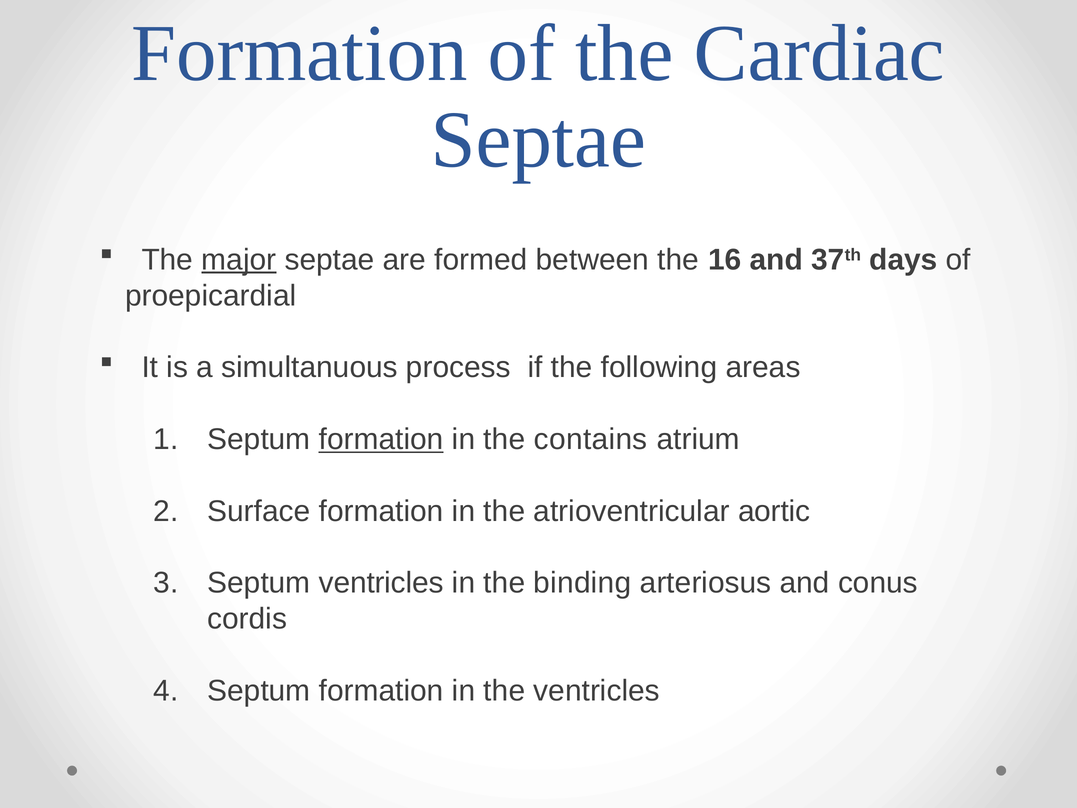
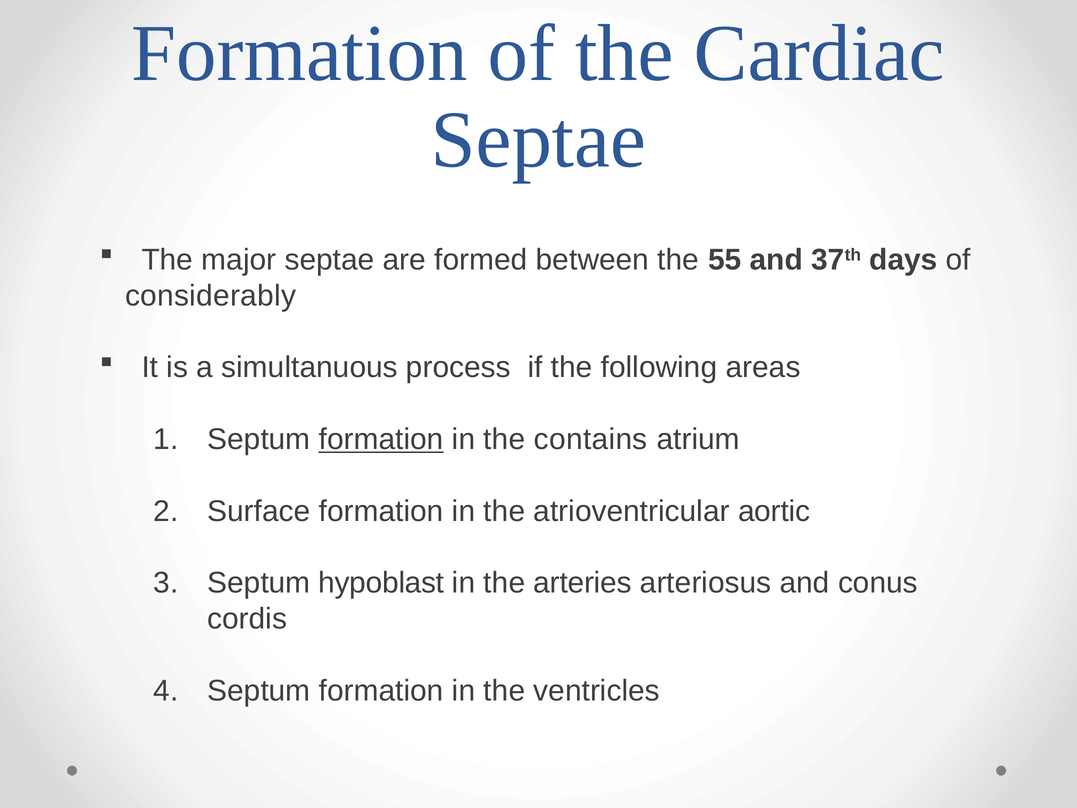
major underline: present -> none (239, 260)
16: 16 -> 55 (725, 260)
proepicardial: proepicardial -> considerably (211, 296)
Septum ventricles: ventricles -> hypoblast (381, 583)
binding: binding -> arteries (583, 583)
